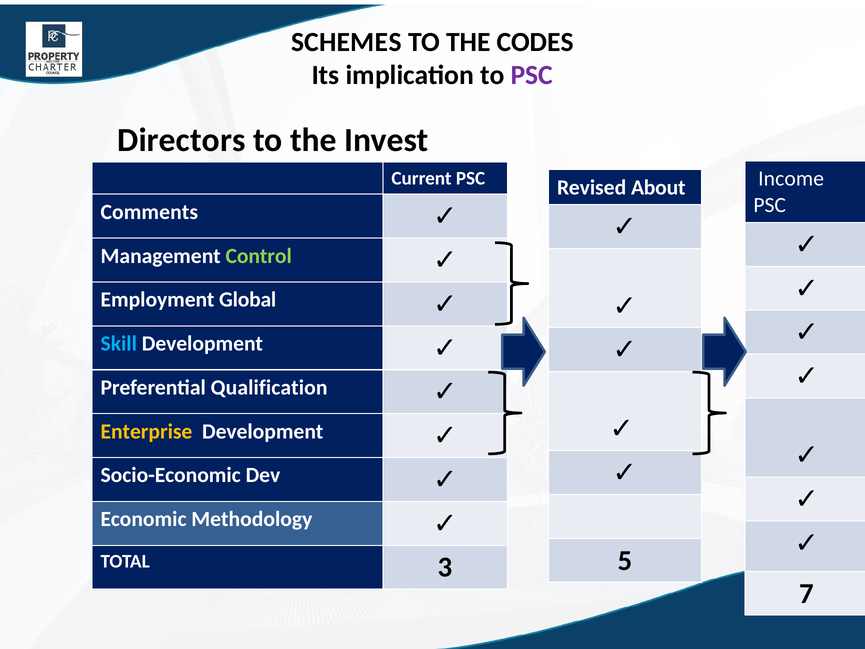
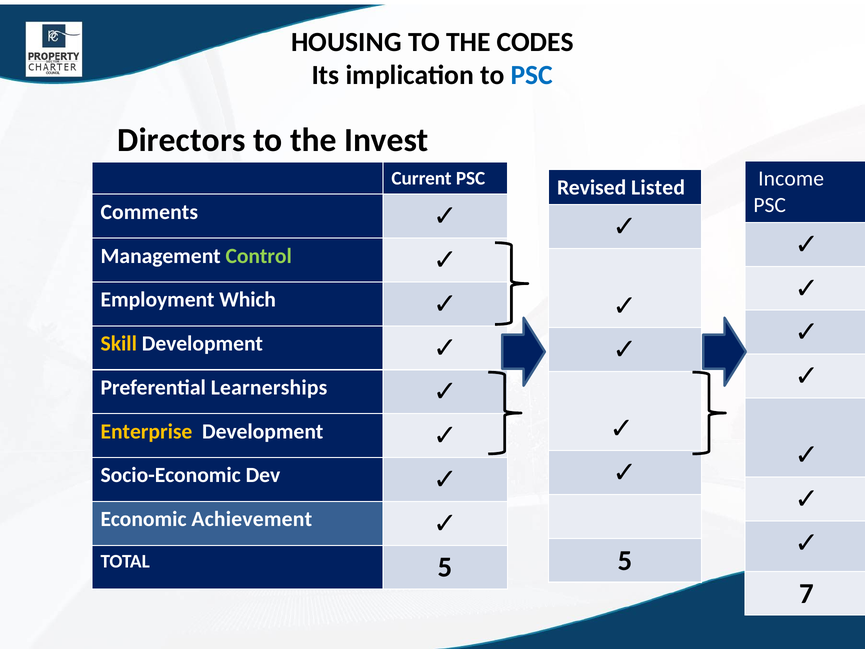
SCHEMES: SCHEMES -> HOUSING (346, 42)
PSC colour: purple -> blue (532, 75)
About: About -> Listed (658, 187)
Global: Global -> Which (248, 300)
Skill colour: light blue -> yellow (119, 344)
Qualification: Qualification -> Learnerships (269, 387)
Methodology: Methodology -> Achievement (252, 519)
TOTAL 3: 3 -> 5 (445, 567)
